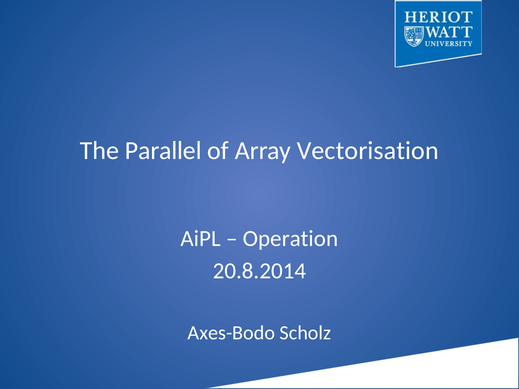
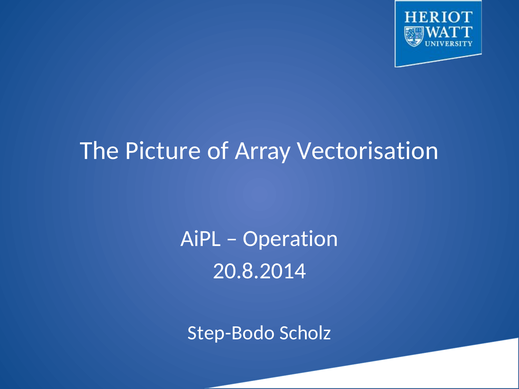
Parallel: Parallel -> Picture (163, 151)
Axes-Bodo: Axes-Bodo -> Step-Bodo (231, 333)
